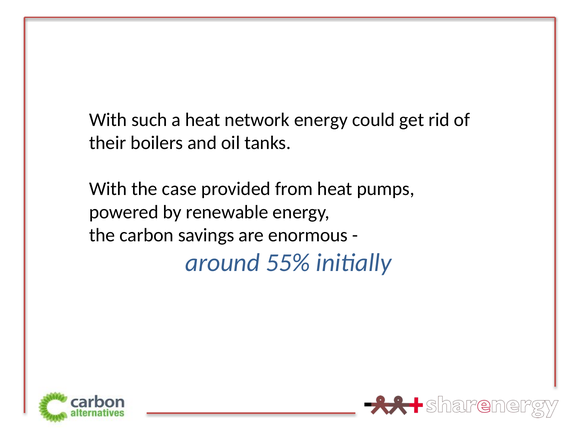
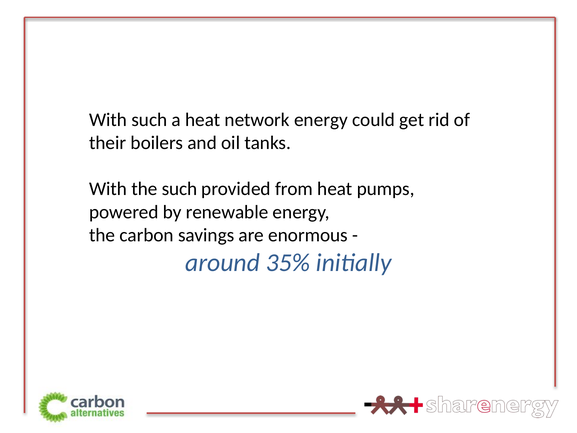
the case: case -> such (179, 189)
55%: 55% -> 35% (288, 262)
